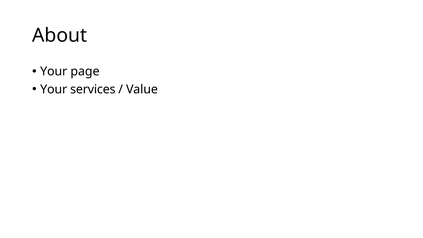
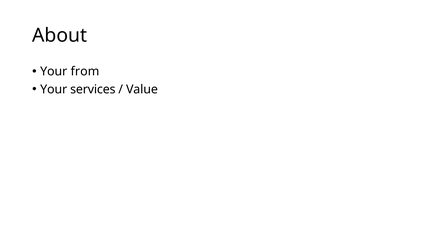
page: page -> from (85, 72)
